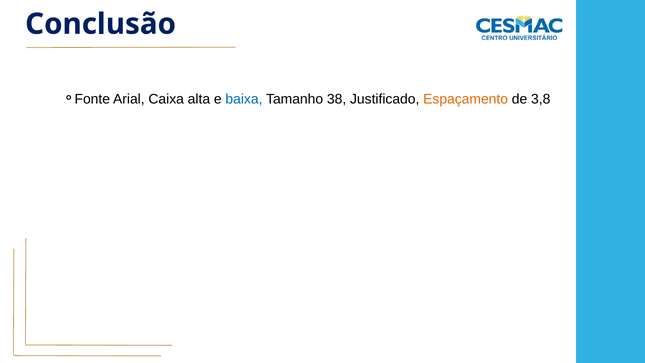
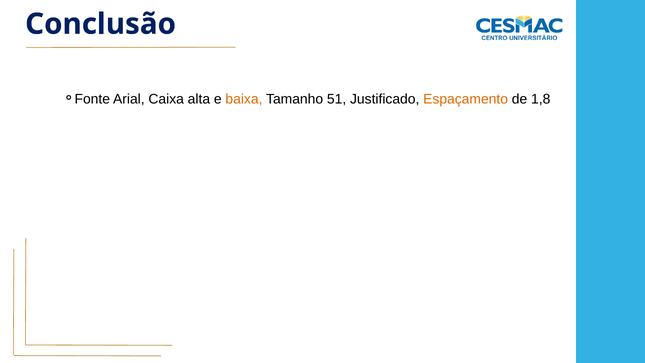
baixa colour: blue -> orange (244, 99)
38: 38 -> 51 (337, 99)
3,8: 3,8 -> 1,8 (541, 99)
